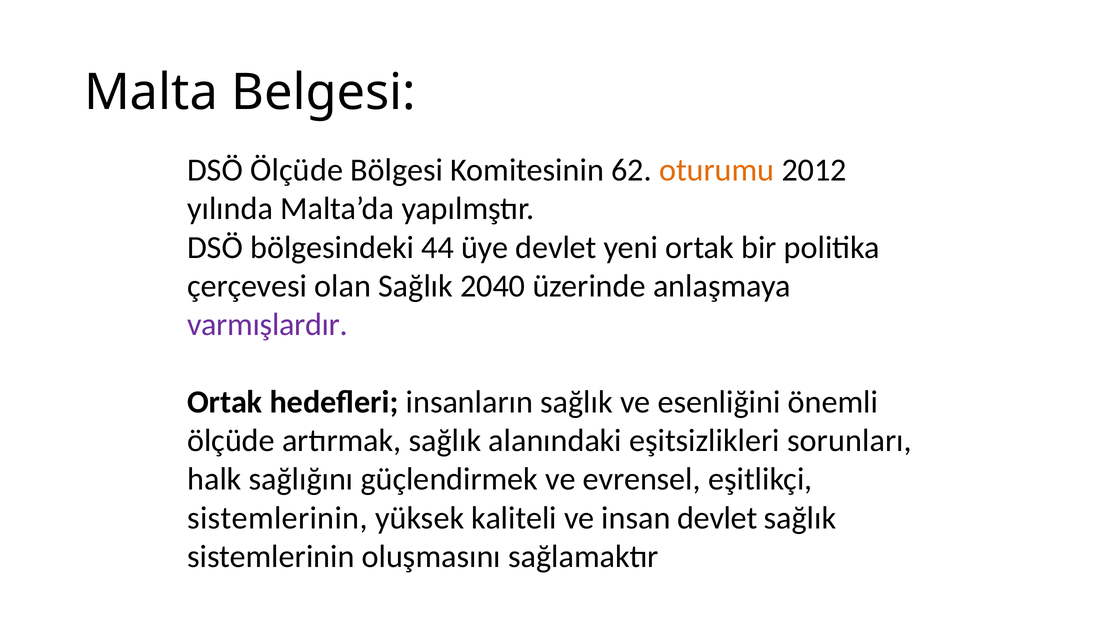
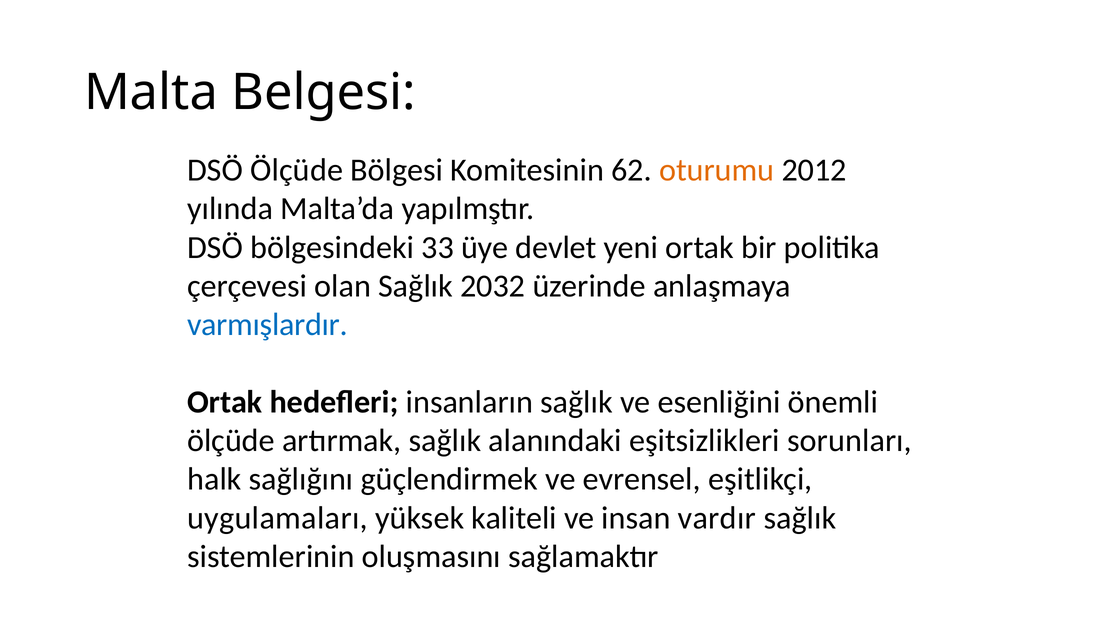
44: 44 -> 33 (438, 247)
2040: 2040 -> 2032 (493, 286)
varmışlardır colour: purple -> blue (267, 325)
sistemlerinin: sistemlerinin -> uygulamaları (277, 518)
insan devlet: devlet -> vardır (717, 518)
